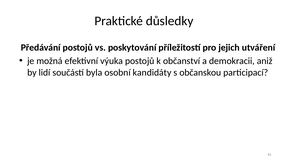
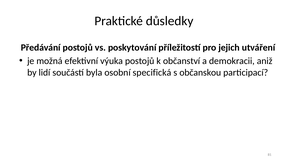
kandidáty: kandidáty -> specifická (152, 72)
